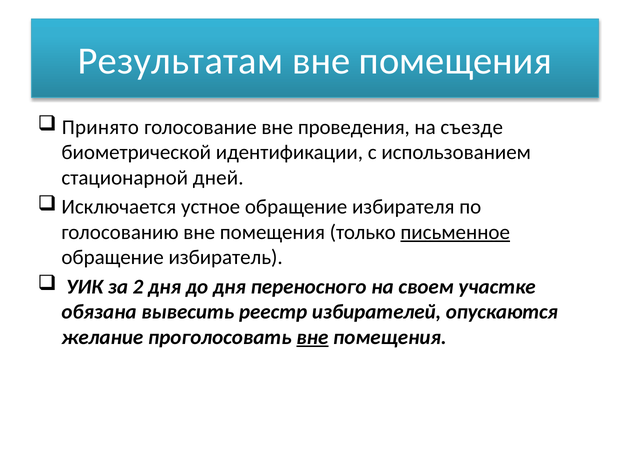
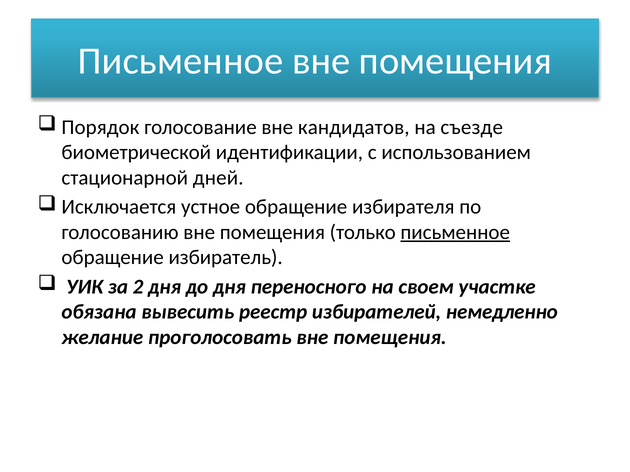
Результатам: Результатам -> Письменное (180, 61)
Принято: Принято -> Порядок (100, 127)
проведения: проведения -> кандидатов (354, 127)
опускаются: опускаются -> немедленно (502, 312)
вне underline: present -> none (312, 337)
